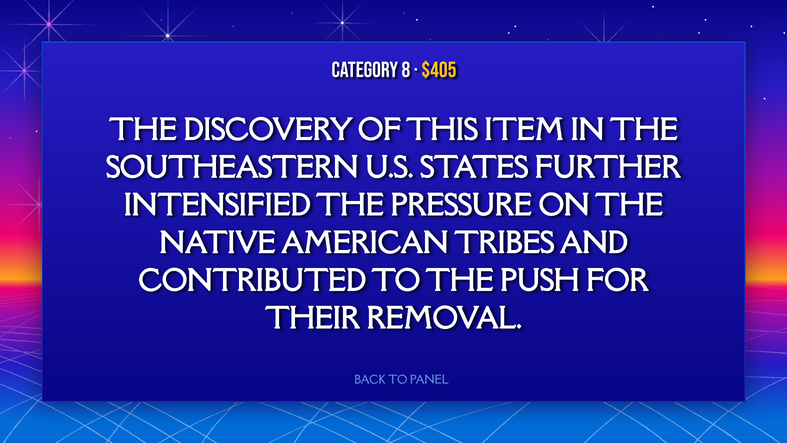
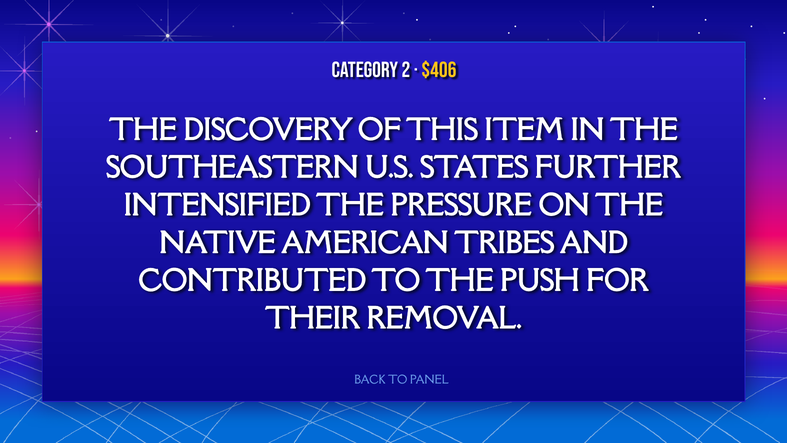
8: 8 -> 2 (406, 70)
$405: $405 -> $406 (439, 70)
